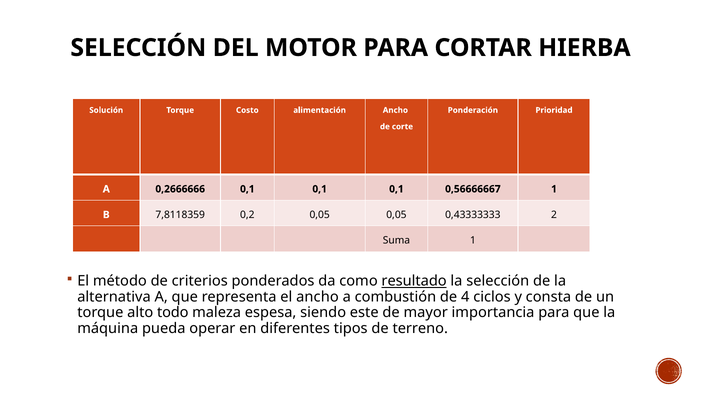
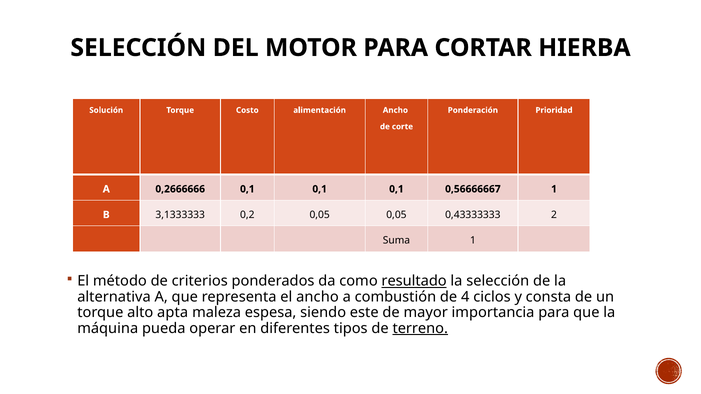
7,8118359: 7,8118359 -> 3,1333333 (180, 215)
todo: todo -> apta (173, 313)
terreno underline: none -> present (420, 329)
